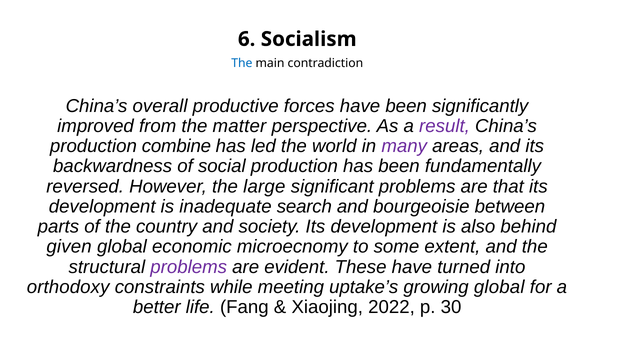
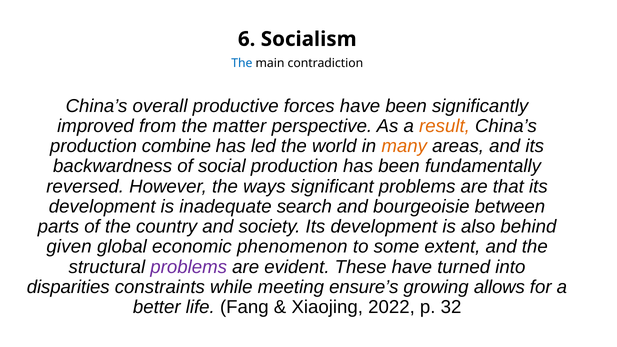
result colour: purple -> orange (444, 126)
many colour: purple -> orange (404, 146)
large: large -> ways (264, 186)
microecnomy: microecnomy -> phenomenon (292, 247)
orthodoxy: orthodoxy -> disparities (68, 287)
uptake’s: uptake’s -> ensure’s (364, 287)
growing global: global -> allows (499, 287)
30: 30 -> 32 (451, 307)
